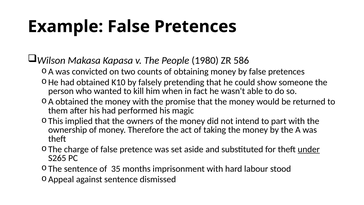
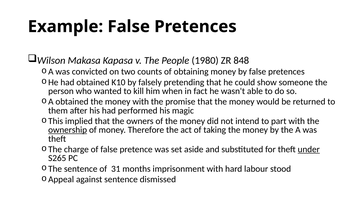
586: 586 -> 848 (241, 60)
ownership underline: none -> present (68, 130)
35: 35 -> 31 (116, 169)
